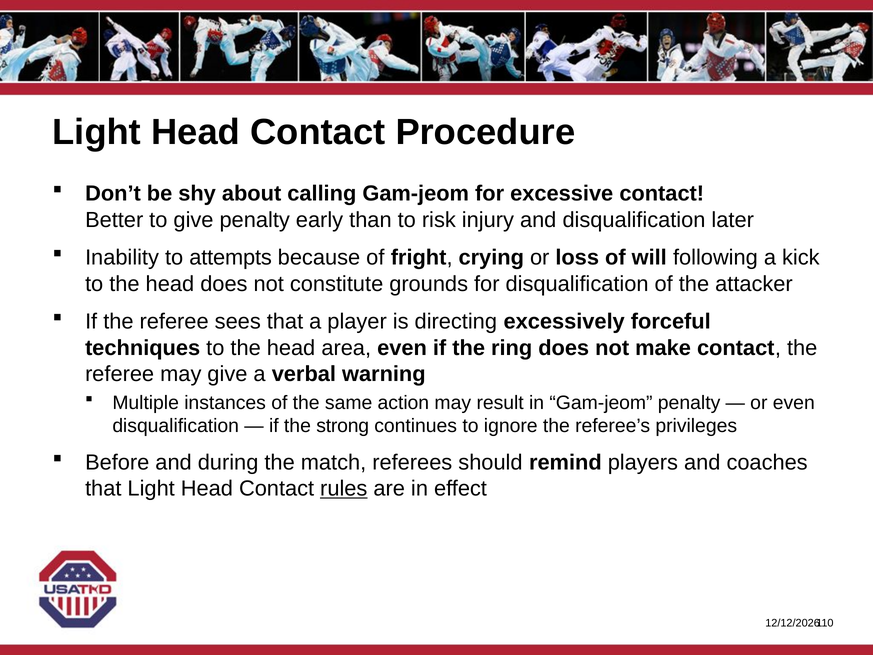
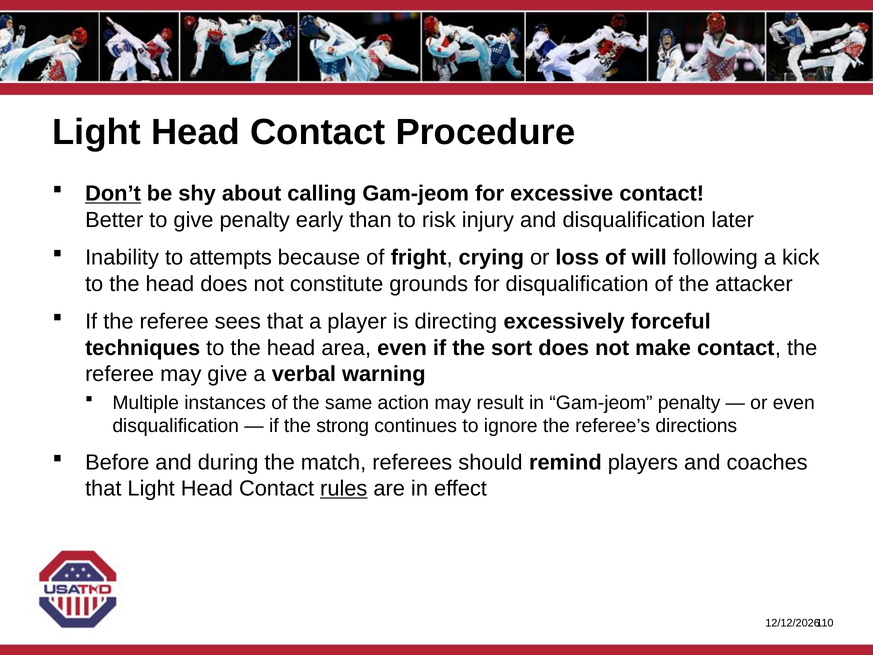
Don’t underline: none -> present (113, 194)
ring: ring -> sort (512, 348)
privileges: privileges -> directions (696, 426)
